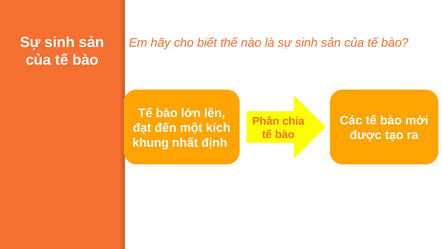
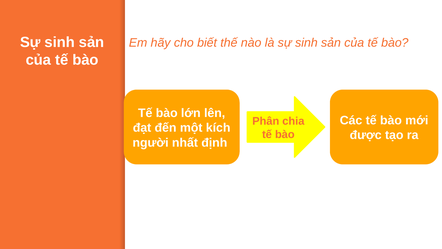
khung: khung -> người (151, 142)
